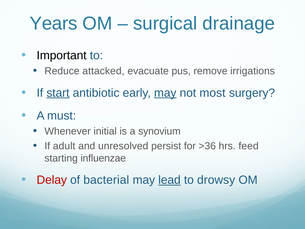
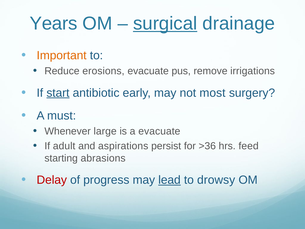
surgical underline: none -> present (165, 23)
Important colour: black -> orange (62, 55)
attacked: attacked -> erosions (103, 71)
may underline: present -> none (165, 93)
initial: initial -> large (105, 131)
a synovium: synovium -> evacuate (159, 131)
unresolved: unresolved -> aspirations (123, 146)
influenzae: influenzae -> abrasions (103, 158)
bacterial: bacterial -> progress (106, 180)
